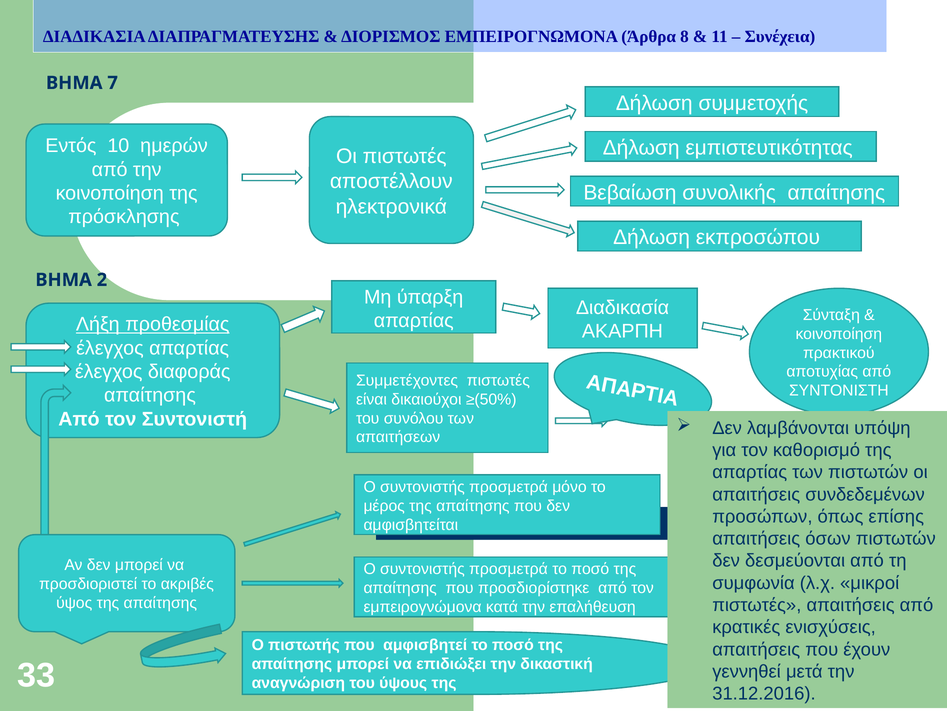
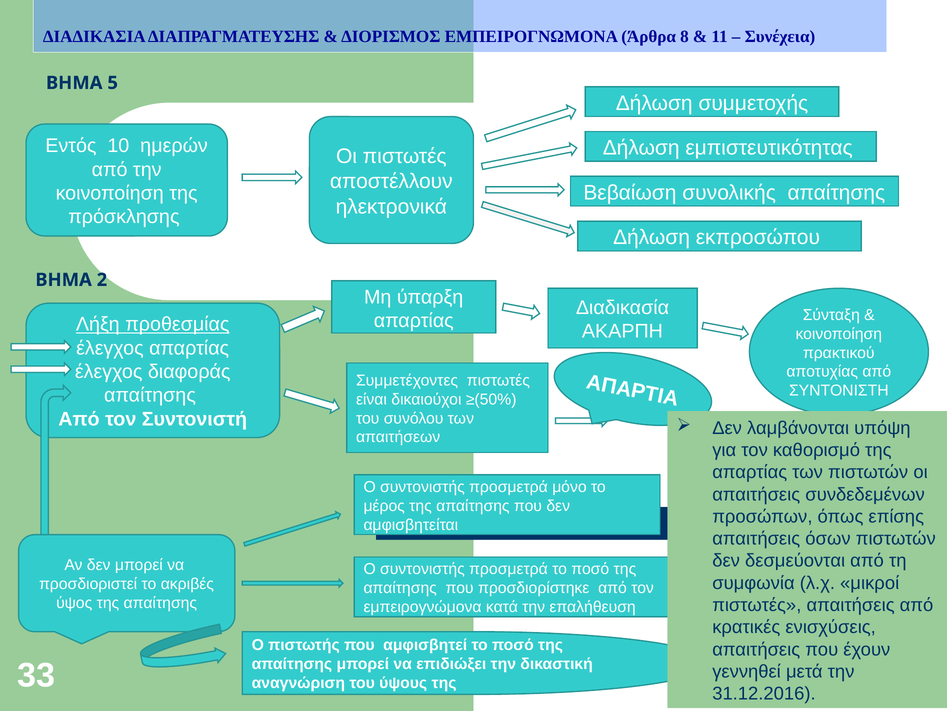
7: 7 -> 5 (113, 83)
